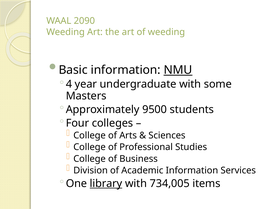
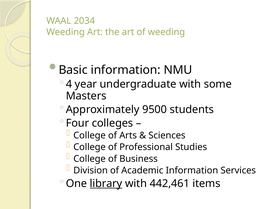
2090: 2090 -> 2034 (84, 21)
NMU underline: present -> none (178, 70)
734,005: 734,005 -> 442,461 (170, 183)
